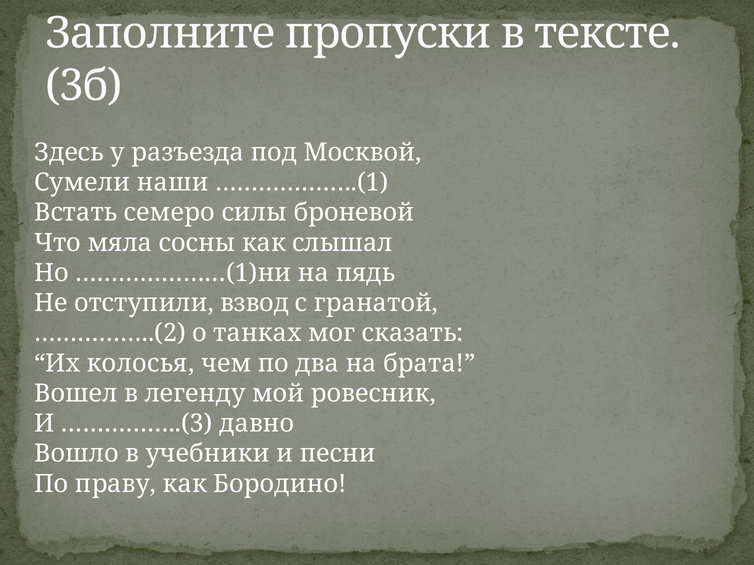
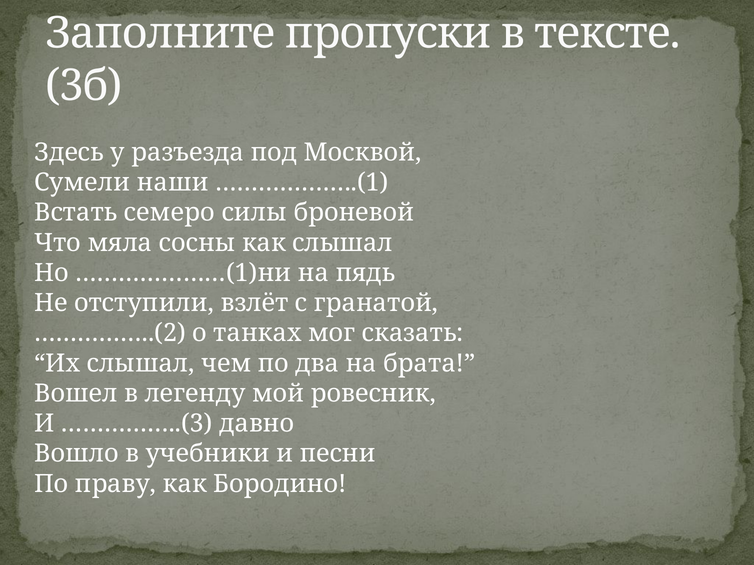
взвод: взвод -> взлёт (255, 303)
Их колосья: колосья -> слышал (141, 364)
